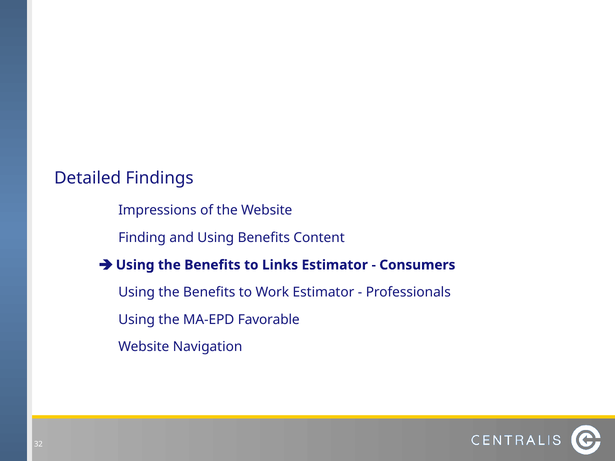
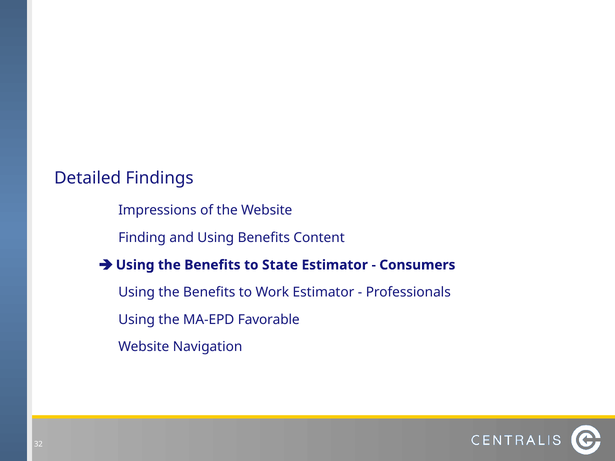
Links: Links -> State (280, 265)
